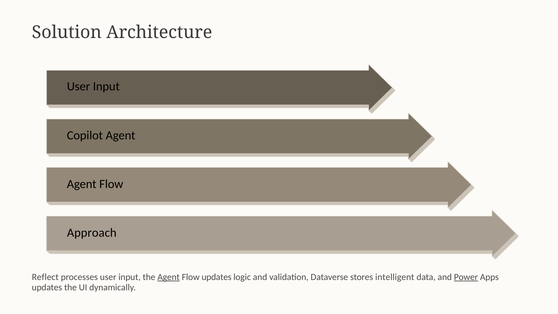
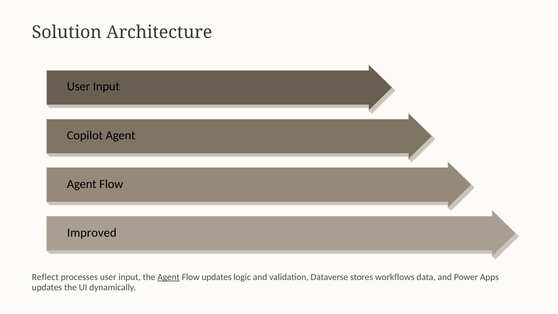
Approach: Approach -> Improved (92, 233)
intelligent: intelligent -> workflows (395, 277)
Power underline: present -> none (466, 277)
